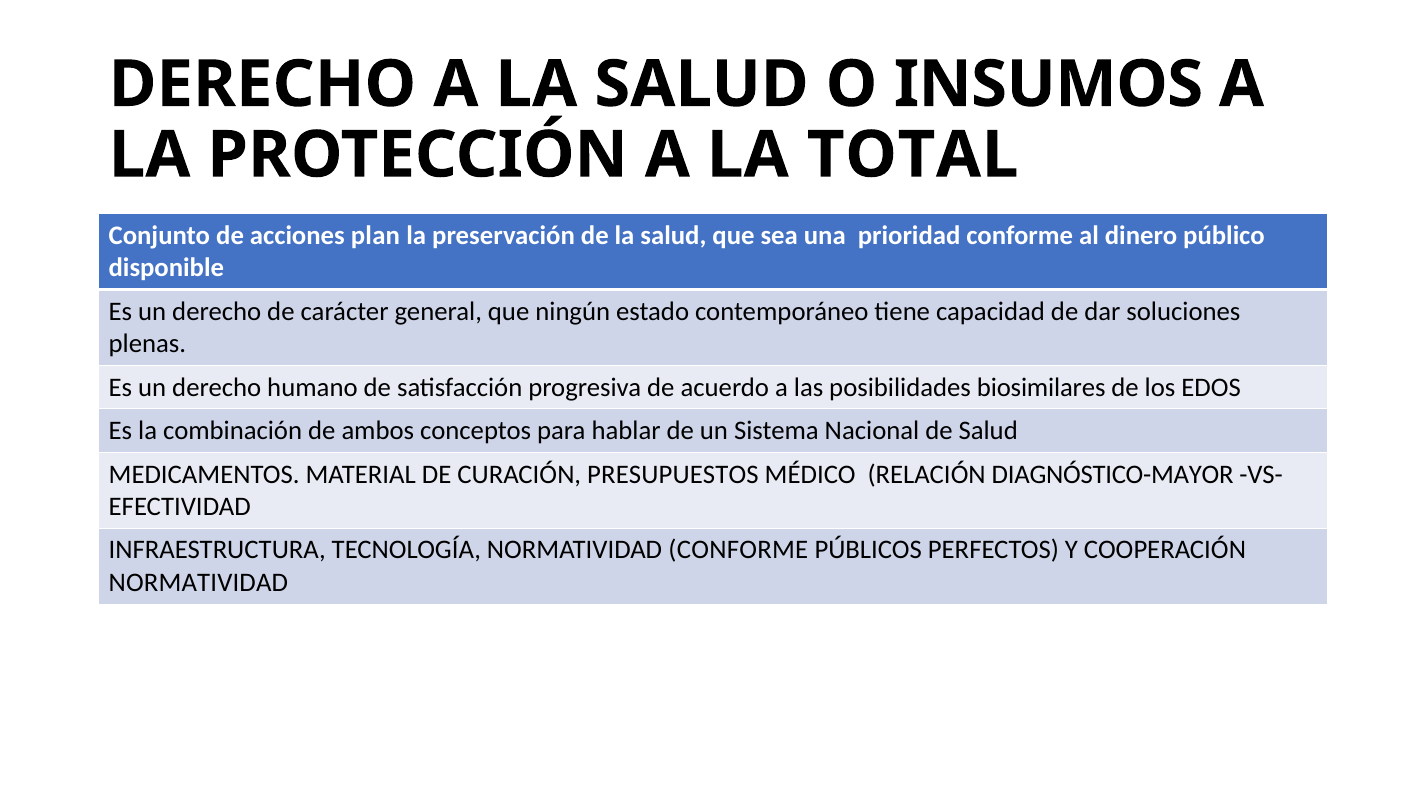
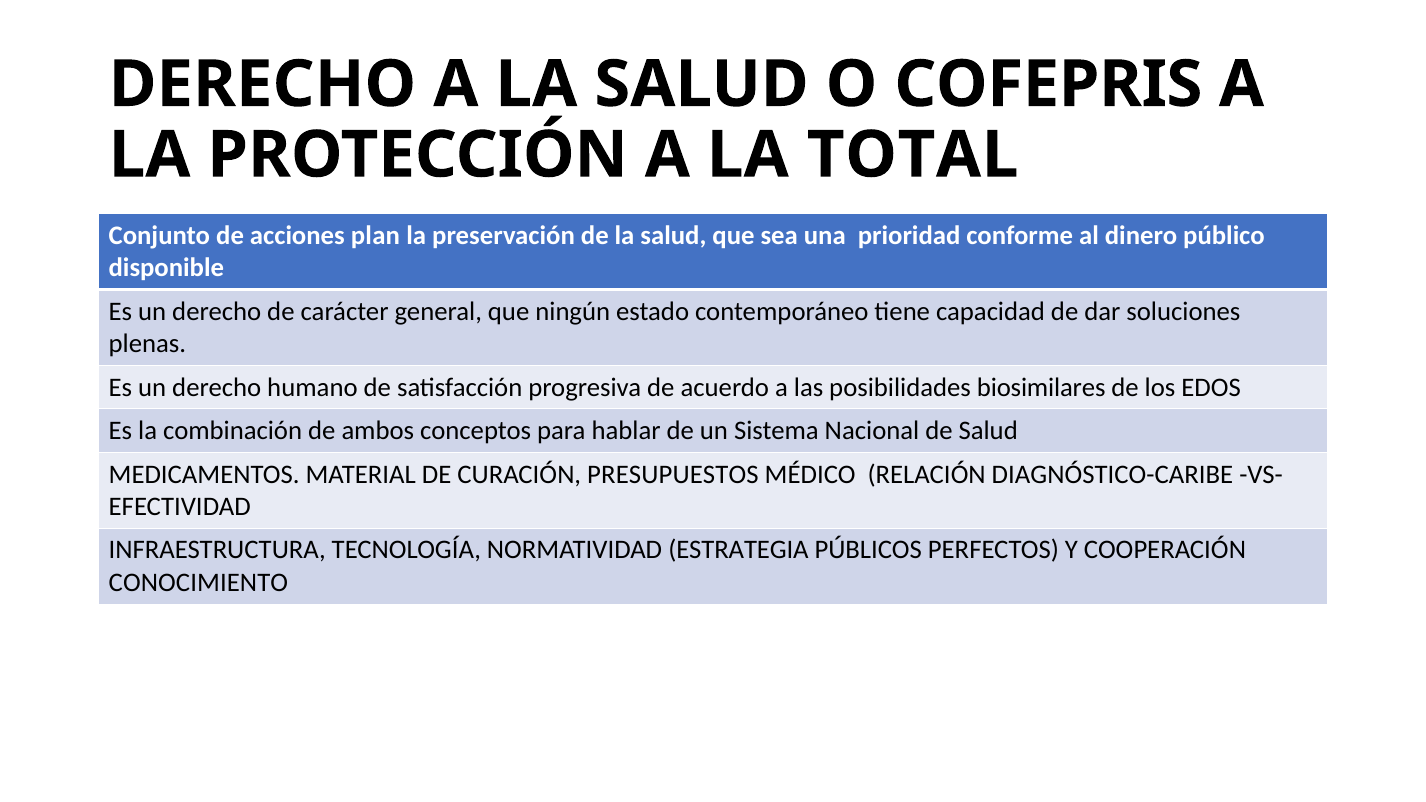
INSUMOS: INSUMOS -> COFEPRIS (1048, 85)
DIAGNÓSTICO-MAYOR: DIAGNÓSTICO-MAYOR -> DIAGNÓSTICO-CARIBE (1112, 474)
NORMATIVIDAD CONFORME: CONFORME -> ESTRATEGIA (738, 550)
NORMATIVIDAD: NORMATIVIDAD -> CONOCIMIENTO (198, 583)
